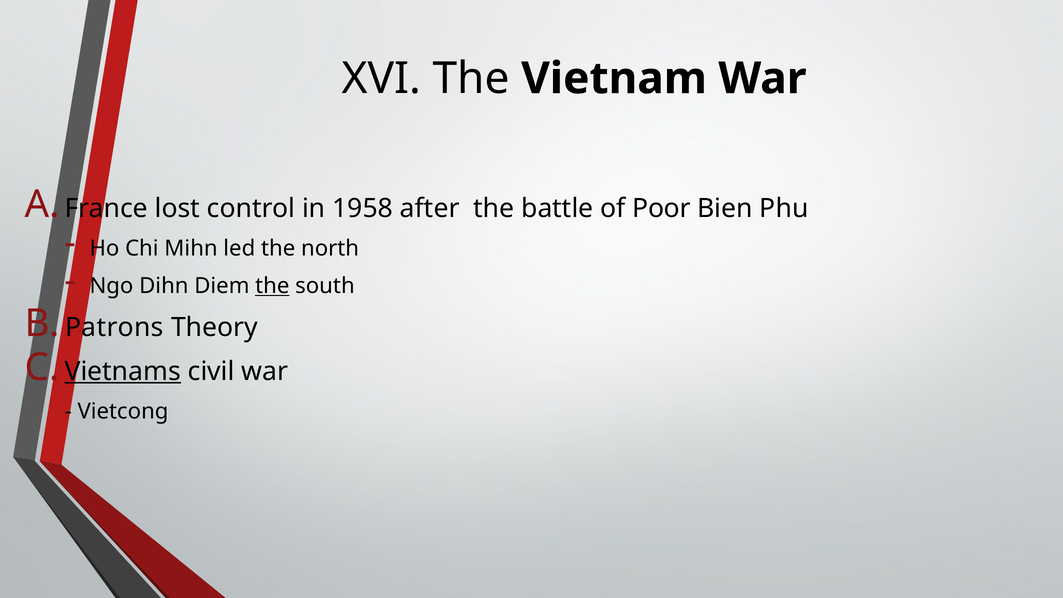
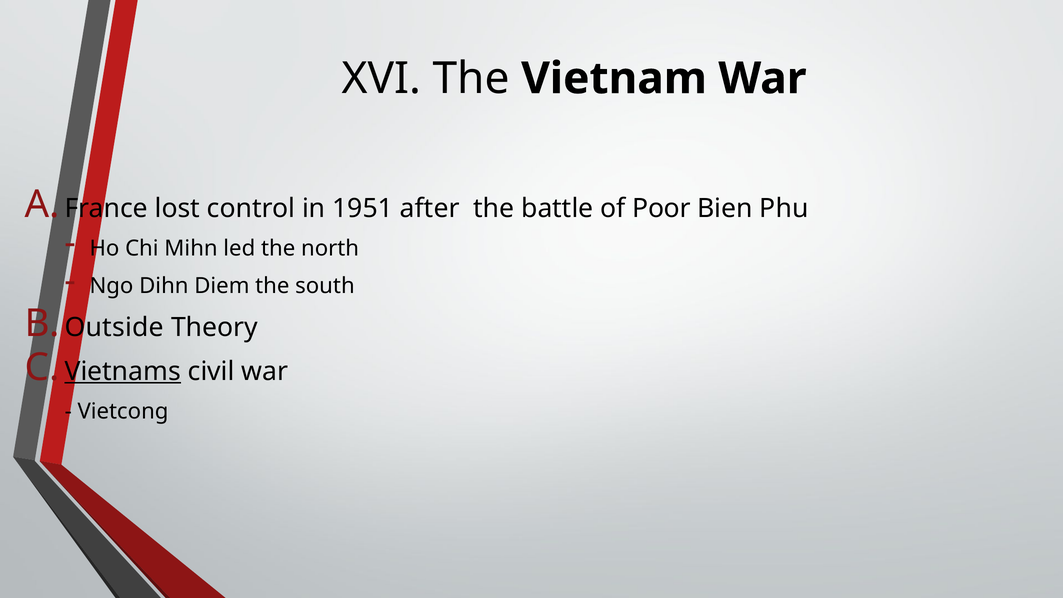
1958: 1958 -> 1951 (363, 208)
the underline: present -> none (272, 286)
Patrons: Patrons -> Outside (114, 328)
